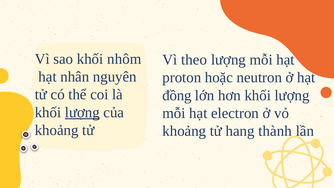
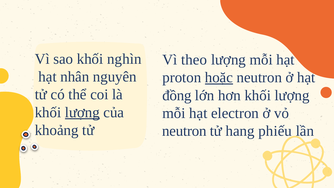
nhôm: nhôm -> nghìn (124, 59)
hoặc underline: none -> present (219, 78)
khoảng: khoảng -> neutron (184, 131)
thành: thành -> phiếu (275, 131)
